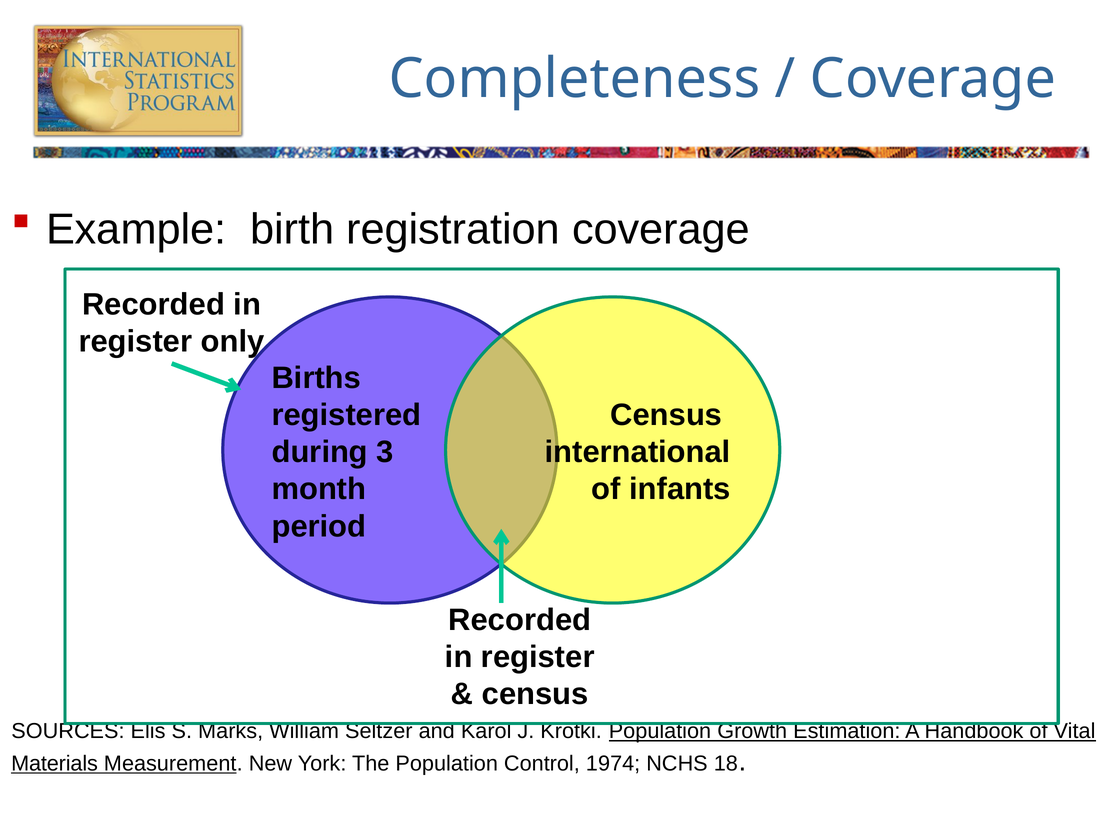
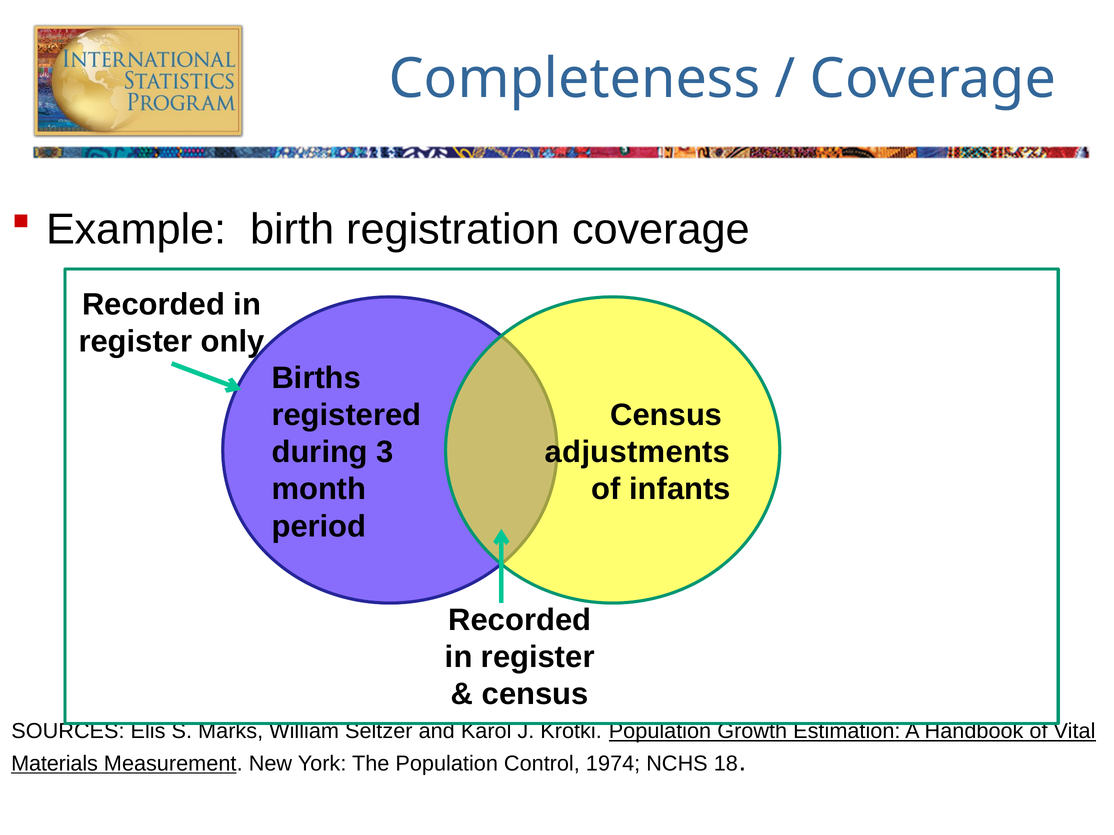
international: international -> adjustments (638, 452)
